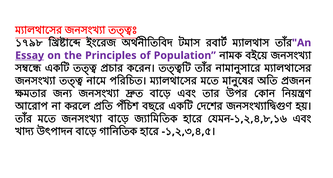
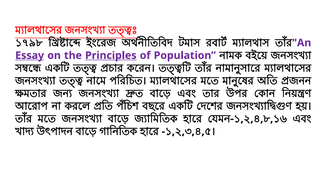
Principles underline: none -> present (111, 56)
